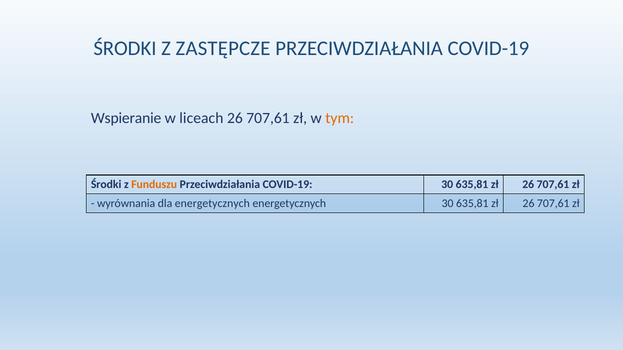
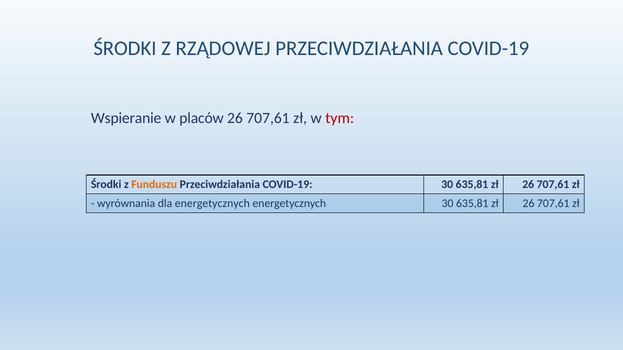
ZASTĘPCZE: ZASTĘPCZE -> RZĄDOWEJ (223, 49)
liceach: liceach -> placów (202, 118)
tym colour: orange -> red (340, 118)
